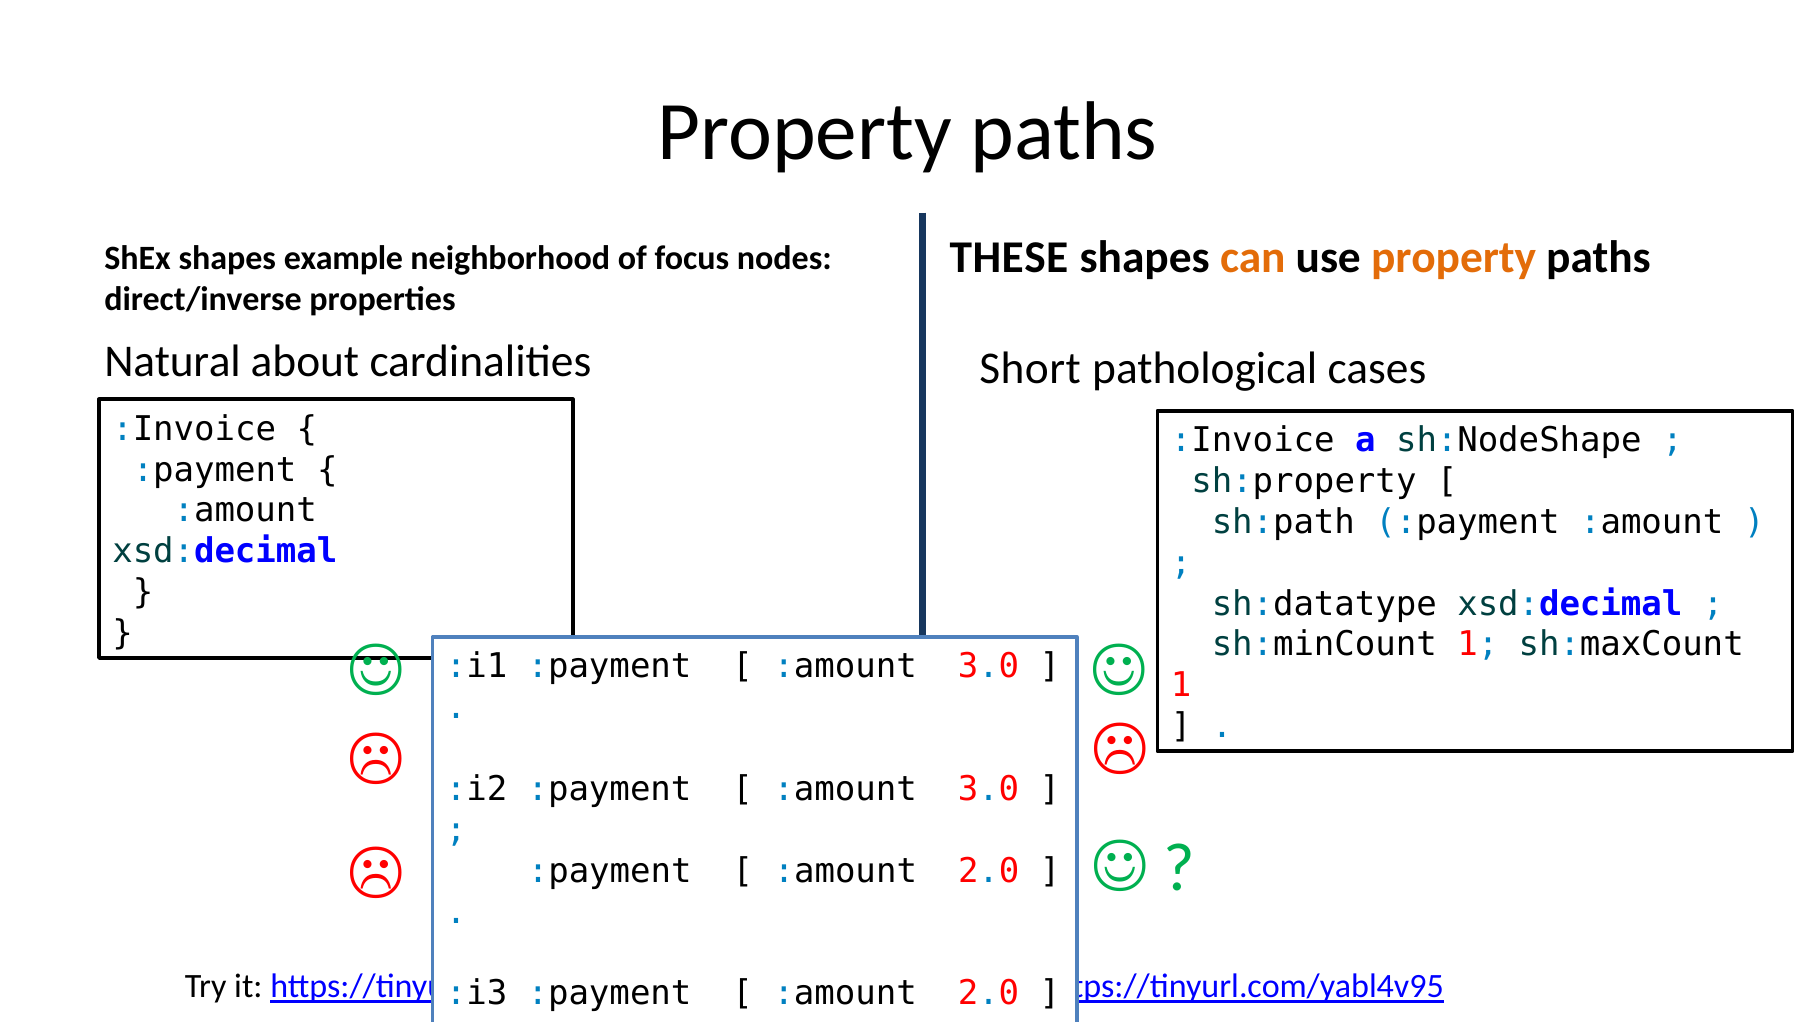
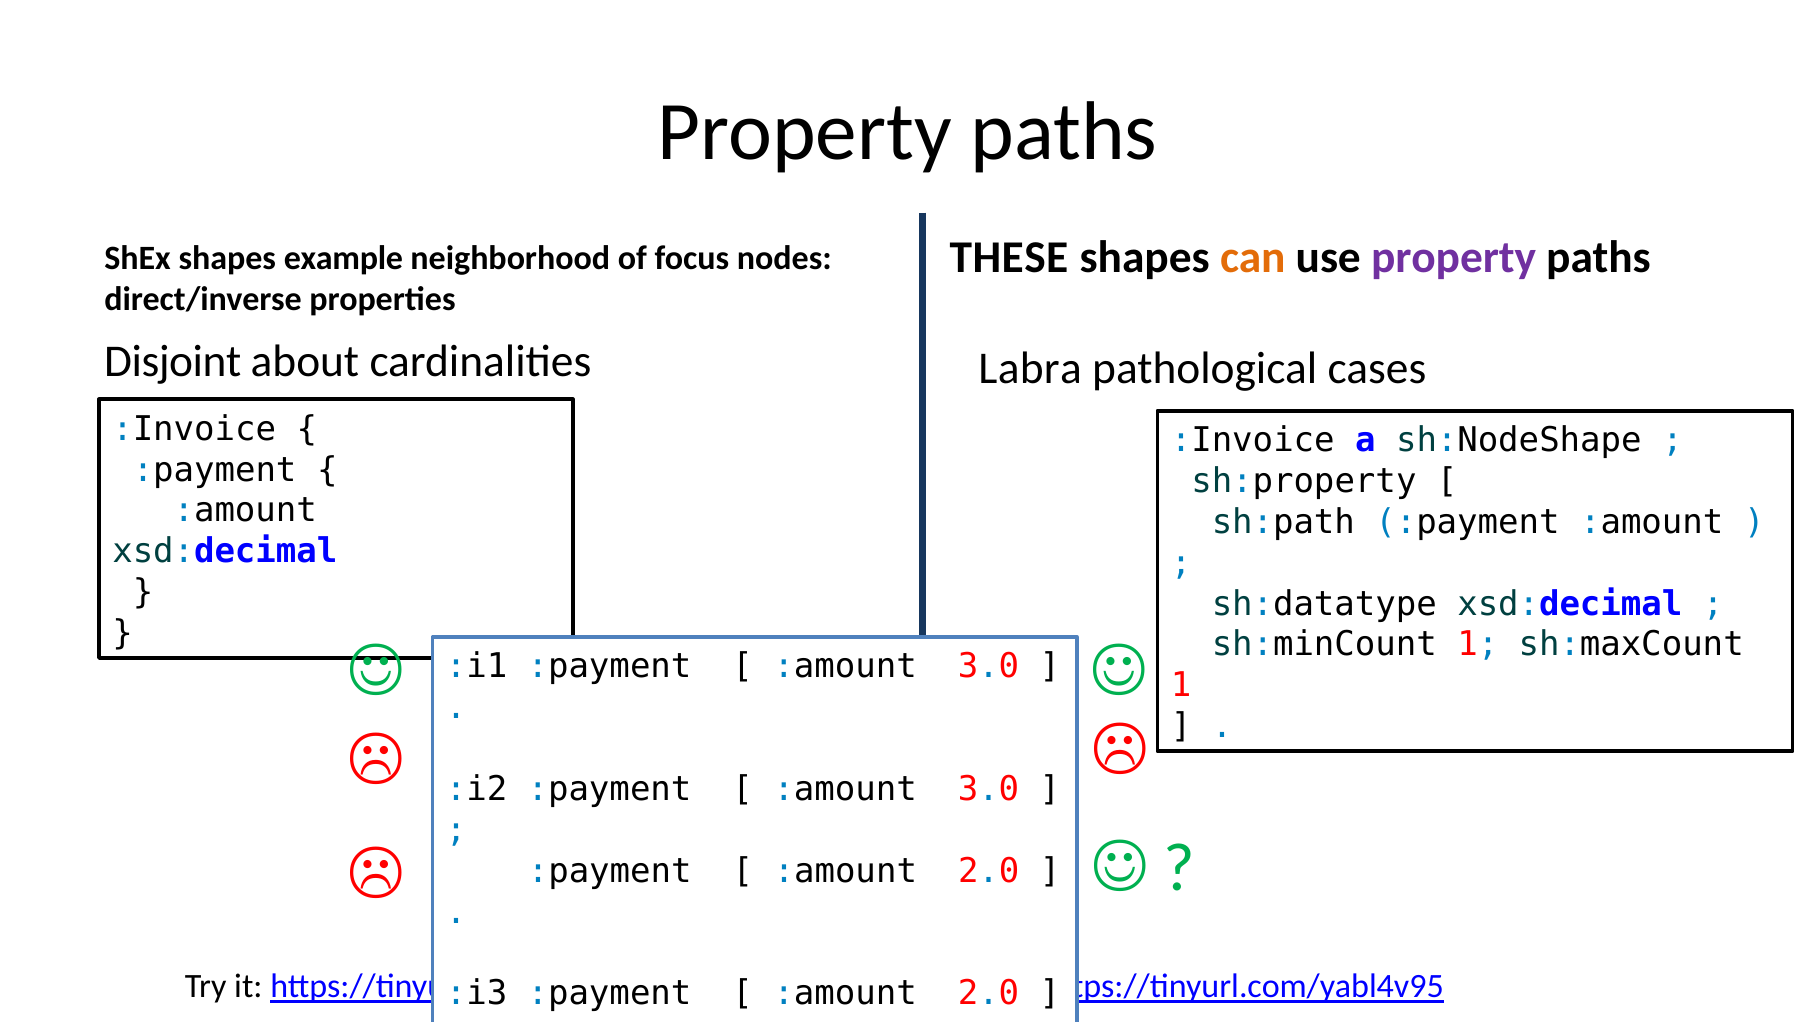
property colour: orange -> purple (1454, 257)
Natural: Natural -> Disjoint (173, 361)
Short: Short -> Labra (1030, 369)
